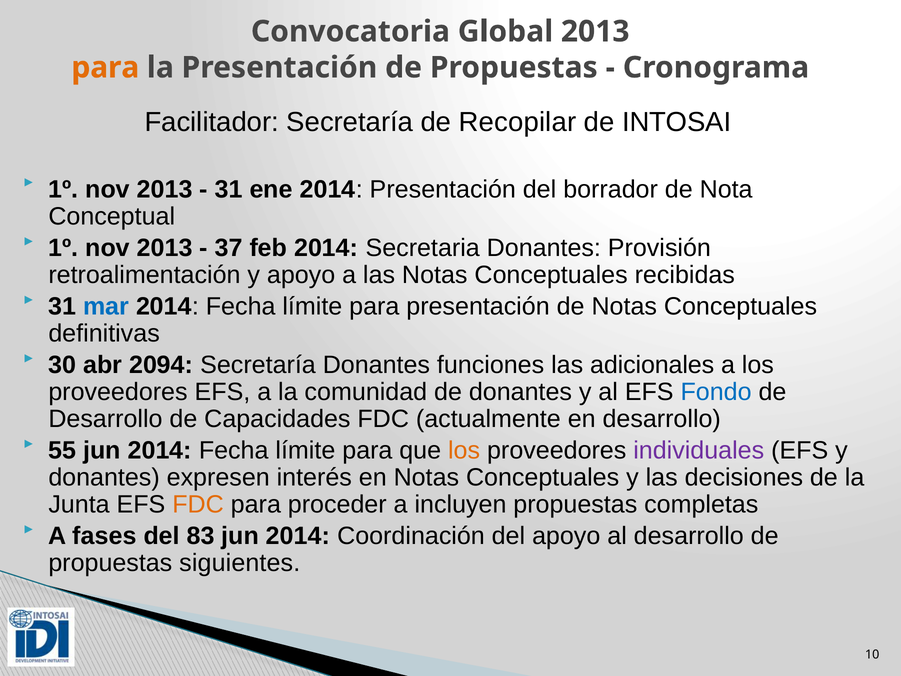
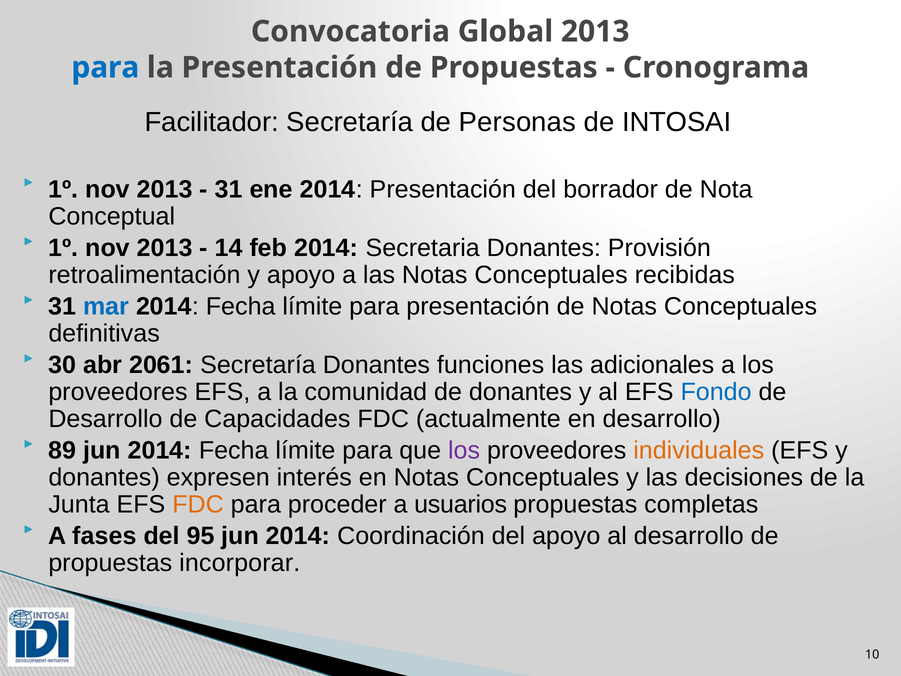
para colour: orange -> blue (105, 68)
Recopilar: Recopilar -> Personas (517, 122)
37: 37 -> 14 (229, 248)
2094: 2094 -> 2061 (161, 365)
55: 55 -> 89 (62, 450)
los colour: orange -> purple (464, 450)
individuales colour: purple -> orange (699, 450)
incluyen: incluyen -> usuarios (461, 504)
83: 83 -> 95 (201, 536)
siguientes: siguientes -> incorporar (240, 563)
